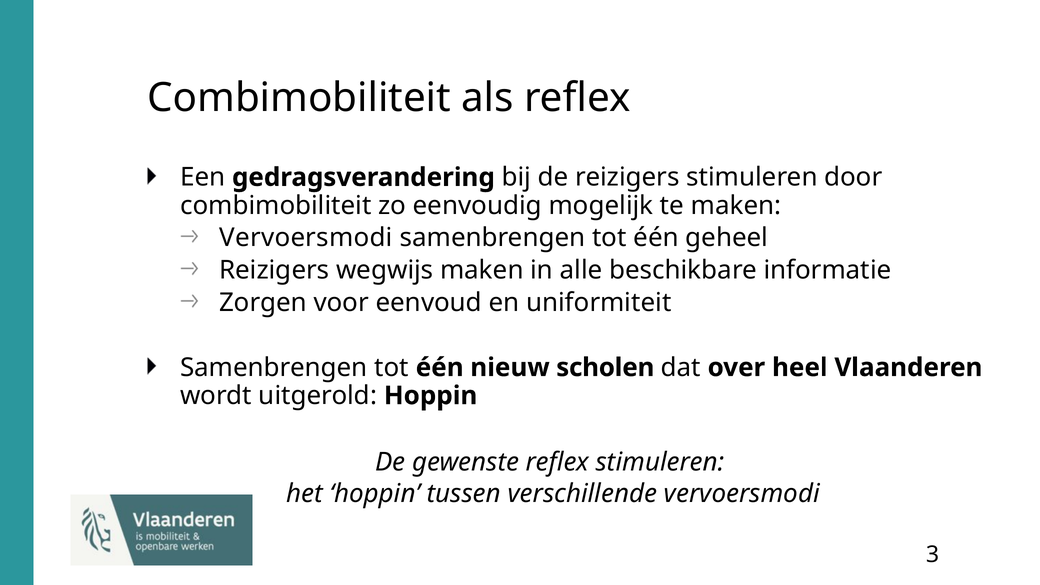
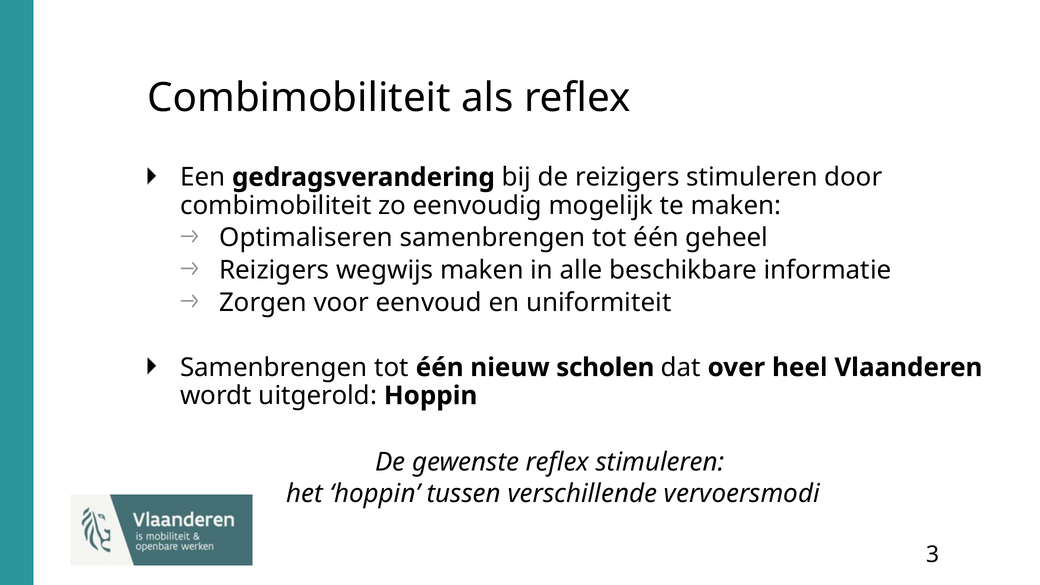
Vervoersmodi: Vervoersmodi -> Optimaliseren (306, 238)
